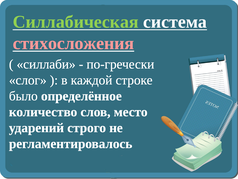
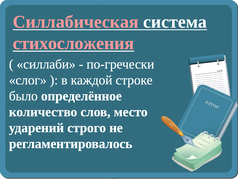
Силлабическая colour: light green -> pink (76, 22)
